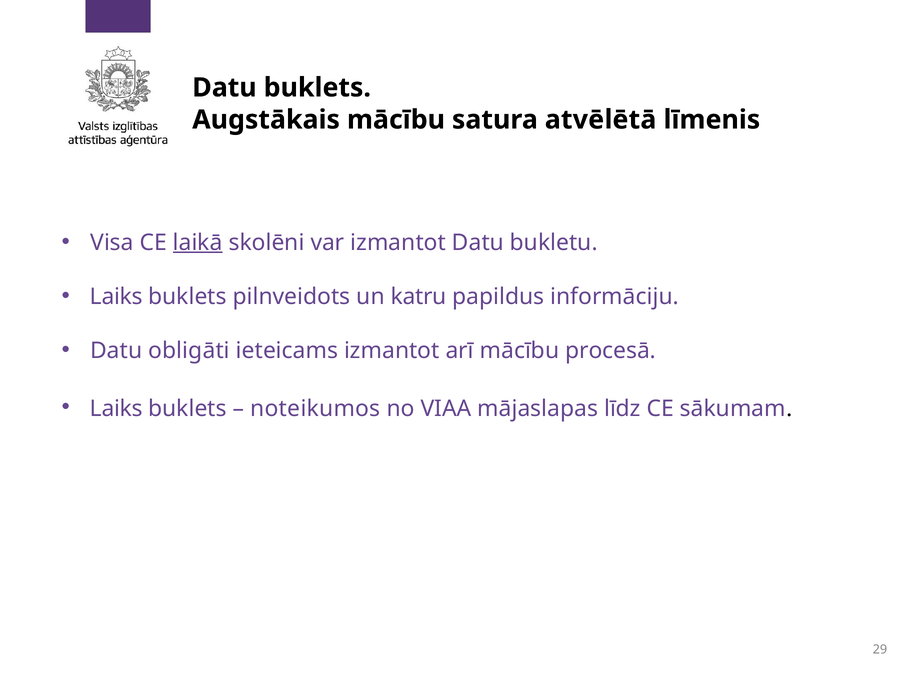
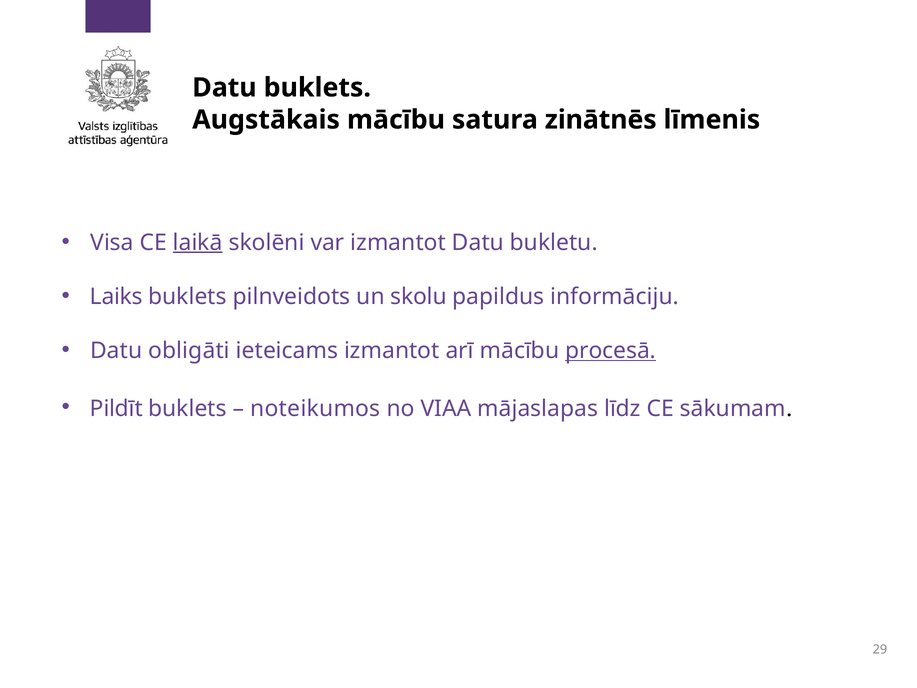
atvēlētā: atvēlētā -> zinātnēs (601, 120)
katru: katru -> skolu (419, 296)
procesā underline: none -> present (611, 350)
Laiks: Laiks -> Pildīt (116, 409)
